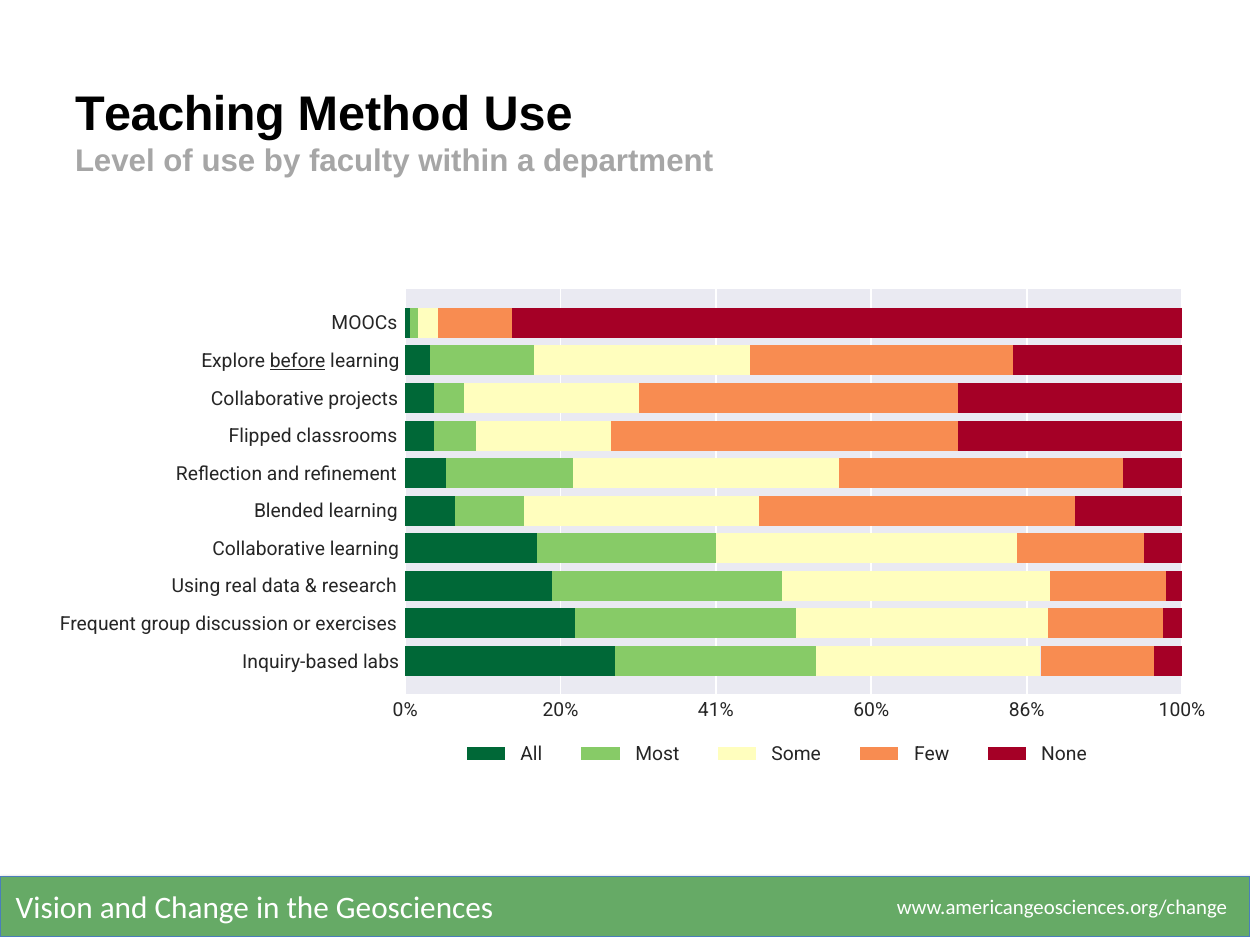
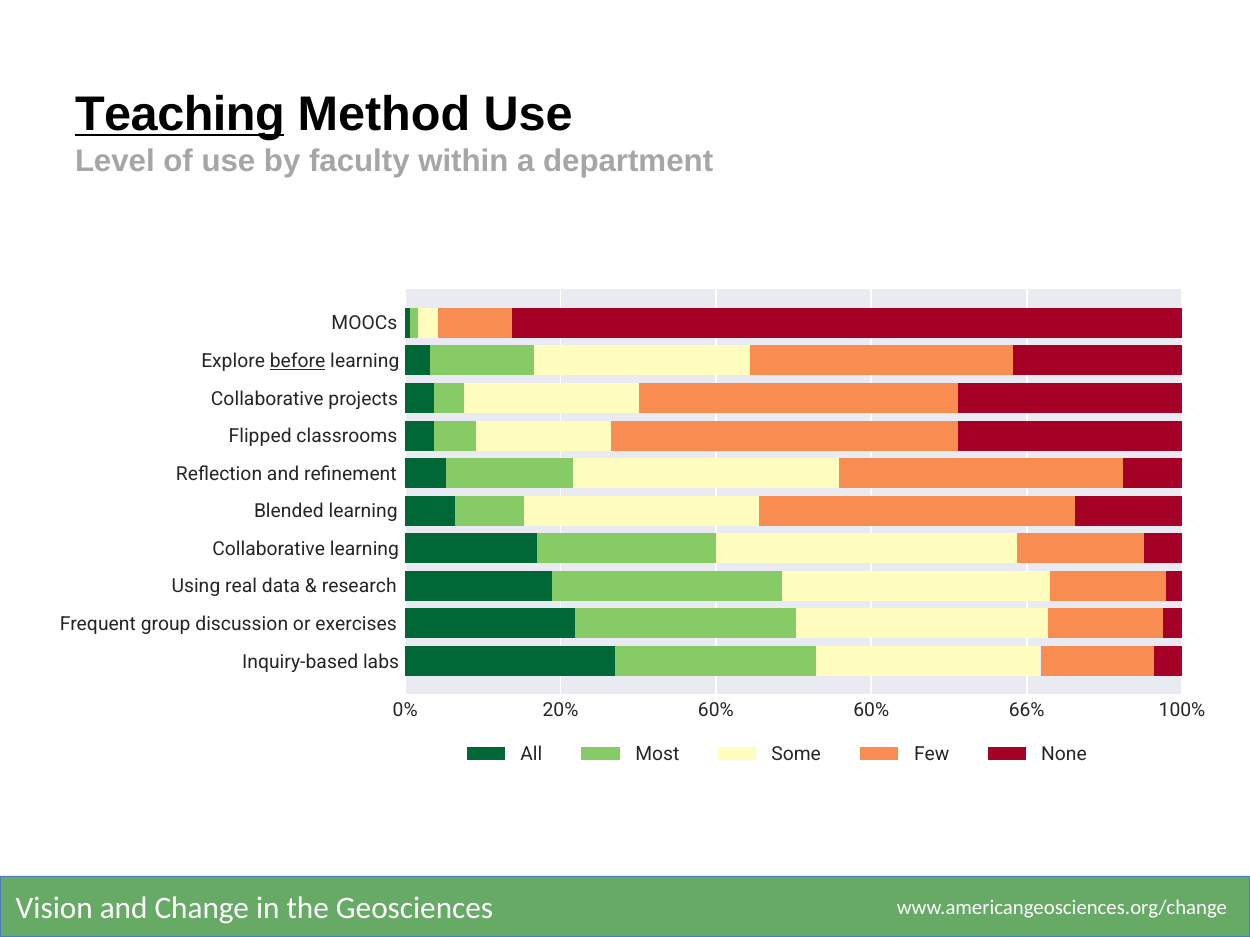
Teaching underline: none -> present (180, 114)
20% 41%: 41% -> 60% (716, 710)
86%: 86% -> 66% (1027, 710)
